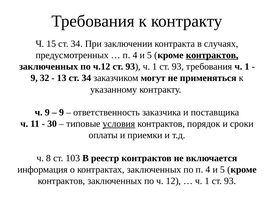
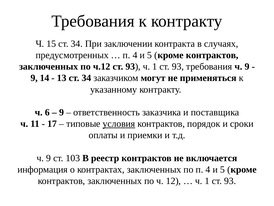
контрактов underline: present -> none (212, 55)
требования ч 1: 1 -> 9 (247, 66)
32: 32 -> 14 (45, 78)
ч 9: 9 -> 6 (47, 112)
30: 30 -> 17 (52, 124)
8: 8 -> 9 (49, 158)
